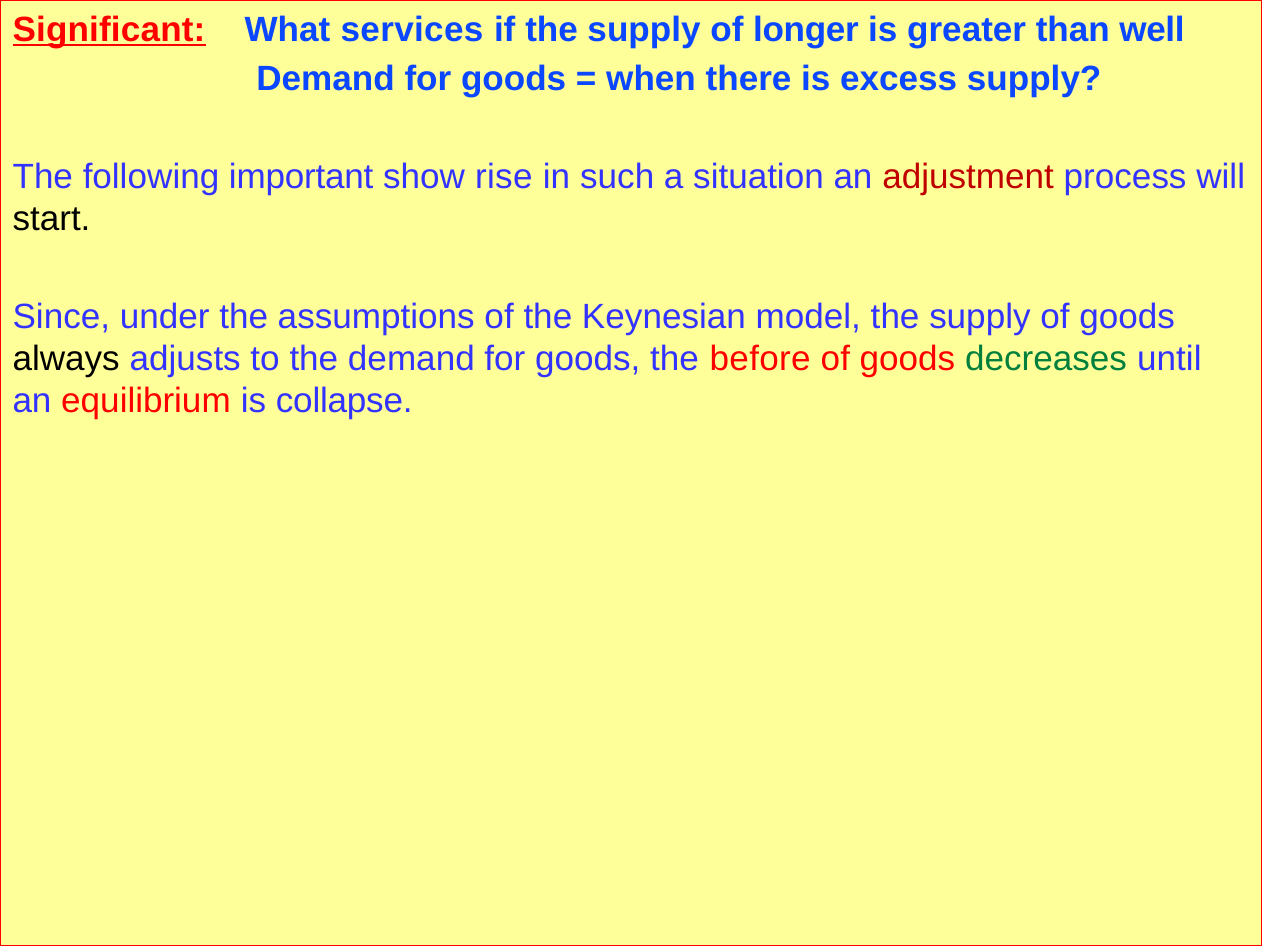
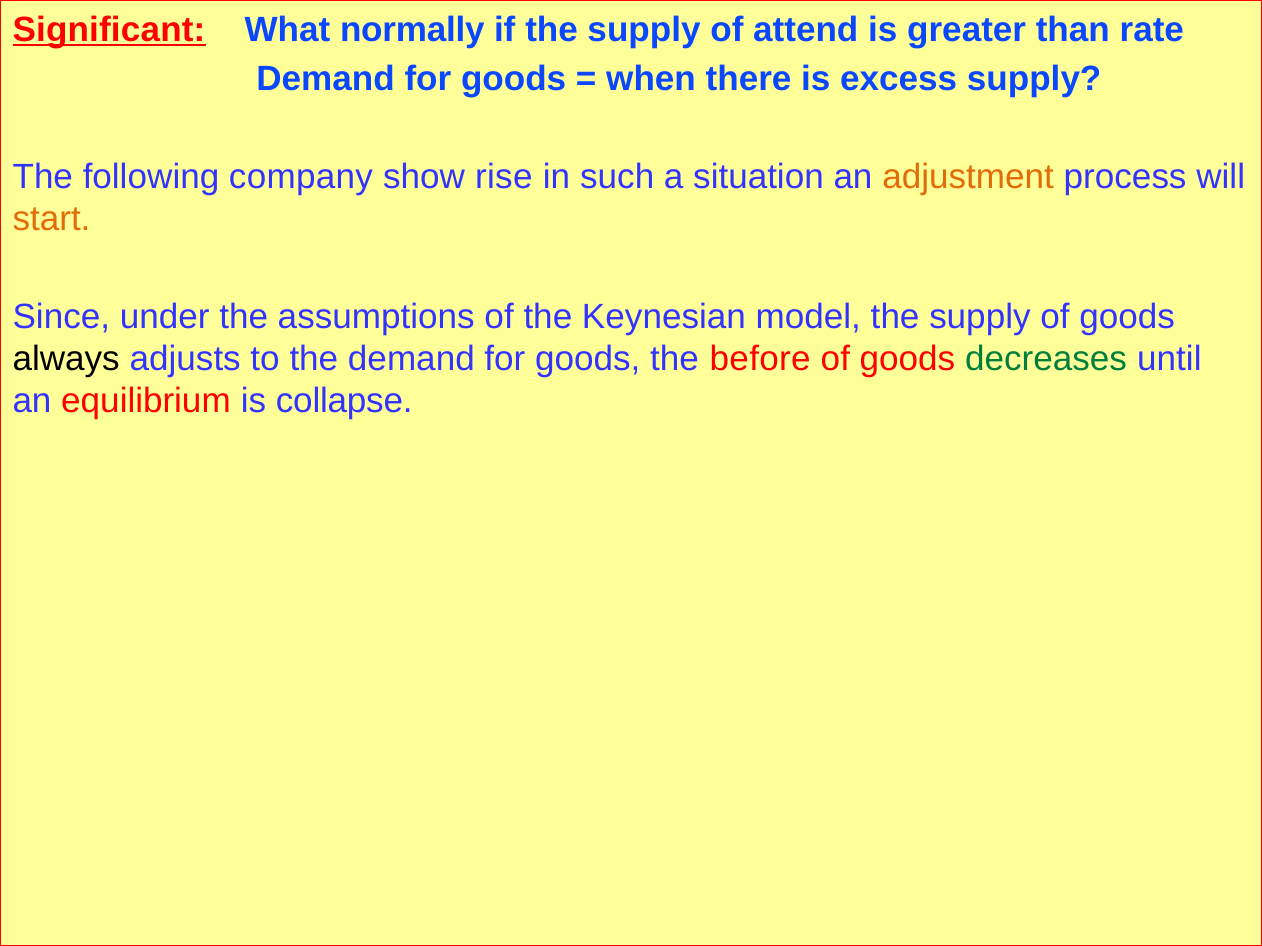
services: services -> normally (412, 30)
longer: longer -> attend (806, 30)
well: well -> rate (1152, 30)
important: important -> company (301, 177)
adjustment colour: red -> orange (968, 177)
start colour: black -> orange (52, 219)
